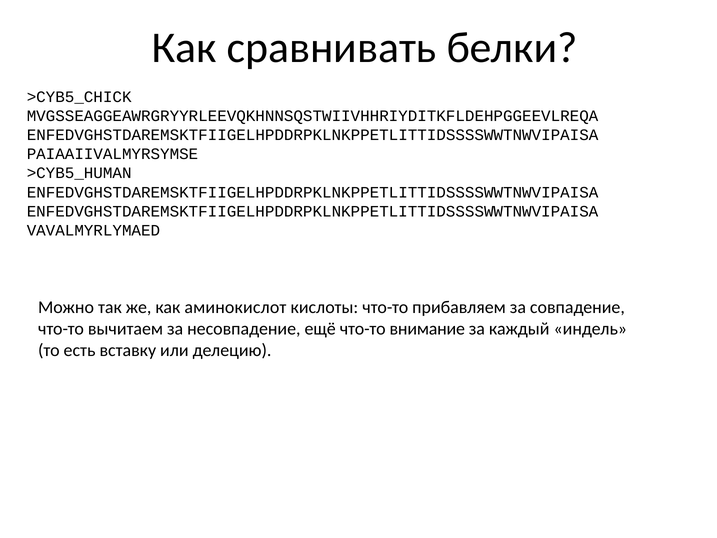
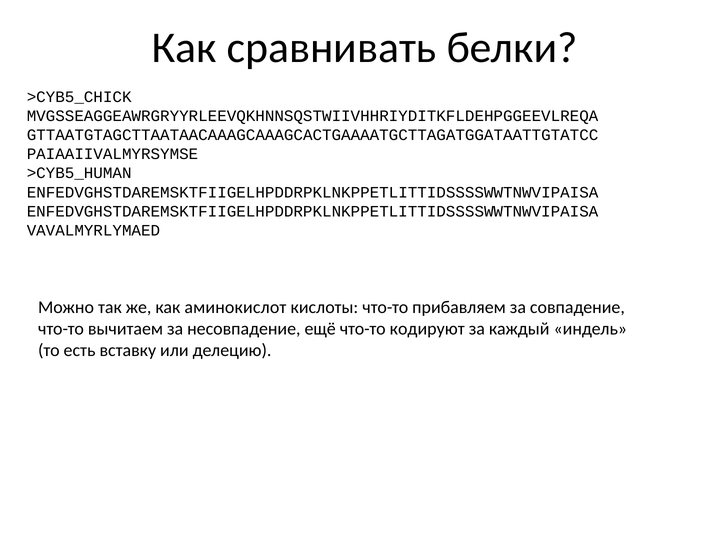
ENFEDVGHSTDAREMSKTFIIGELHPDDRPKLNKPPETLITTIDSSSSWWTNWVIPAISA: ENFEDVGHSTDAREMSKTFIIGELHPDDRPKLNKPPETLITTIDSSSSWWTNWVIPAISA -> GTTAATGTAGCTTAATAACAAAGCAAAGCACTGAAAATGCTTAGATGGATAATTGTATCC (313, 135)
внимание: внимание -> кодируют (427, 328)
